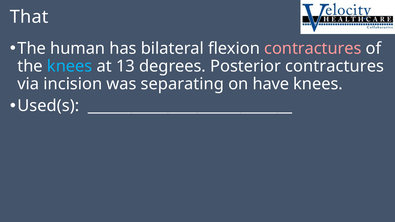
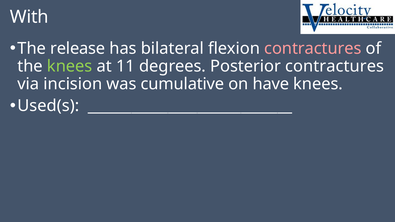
That: That -> With (29, 17)
human: human -> release (78, 48)
knees colour: light blue -> light green (70, 66)
13: 13 -> 11 (125, 66)
separating: separating -> cumulative (182, 84)
